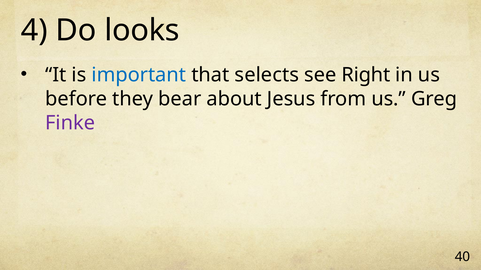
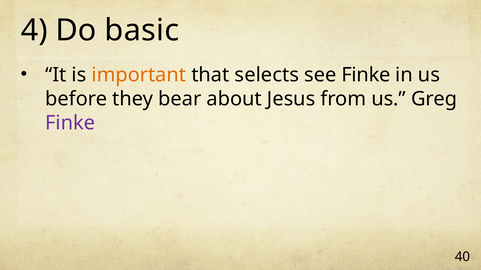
looks: looks -> basic (142, 30)
important colour: blue -> orange (139, 75)
see Right: Right -> Finke (366, 75)
